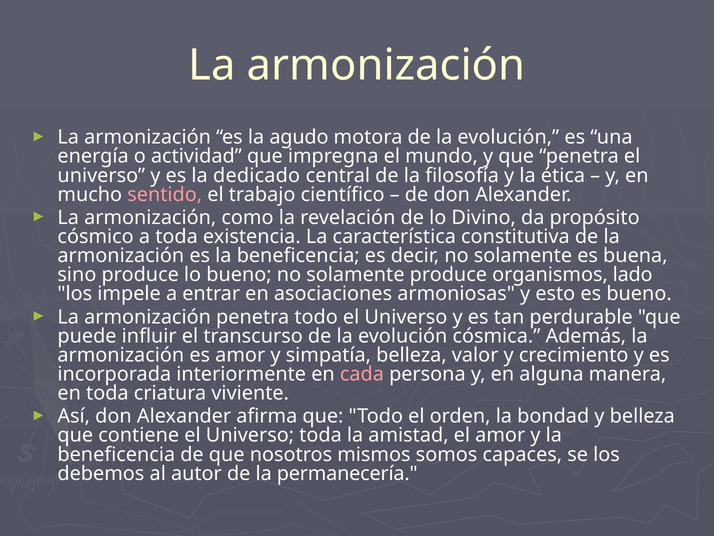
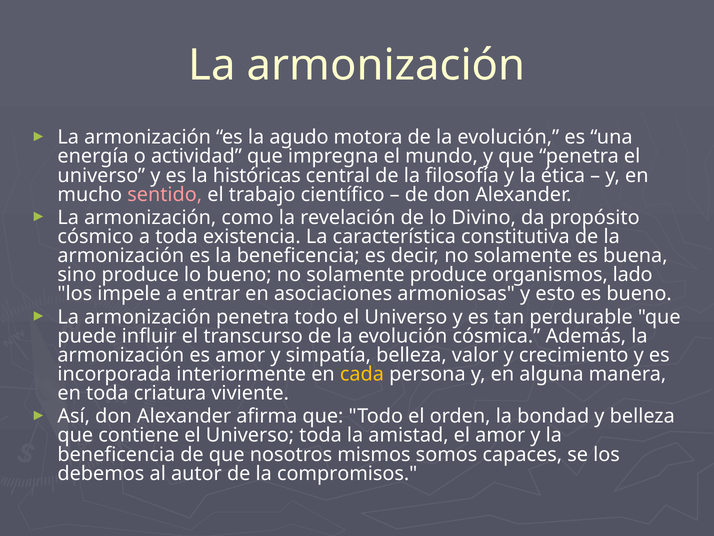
dedicado: dedicado -> históricas (257, 175)
cada colour: pink -> yellow (362, 374)
permanecería: permanecería -> compromisos (347, 473)
